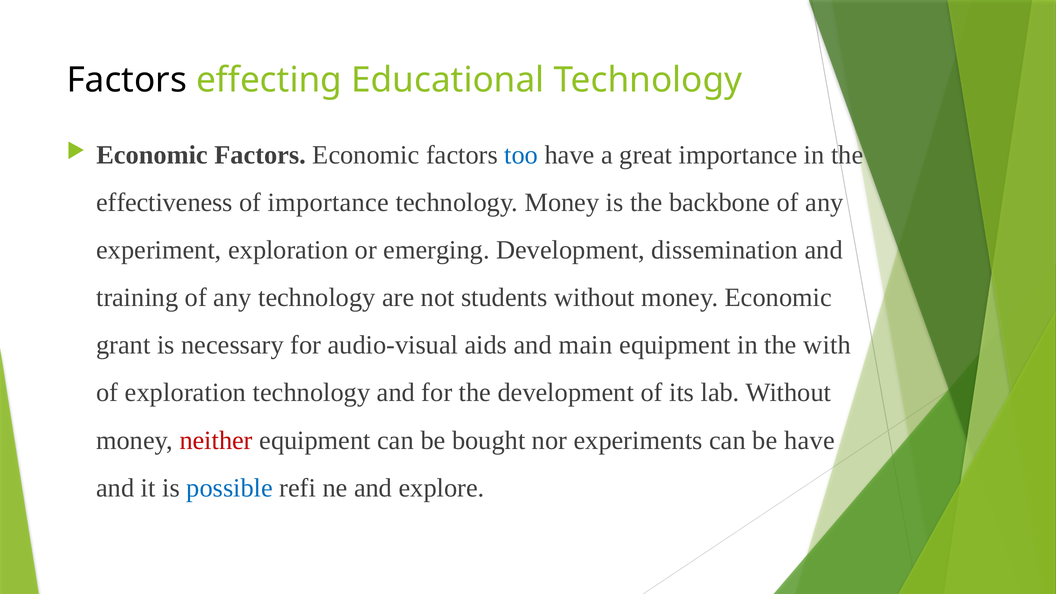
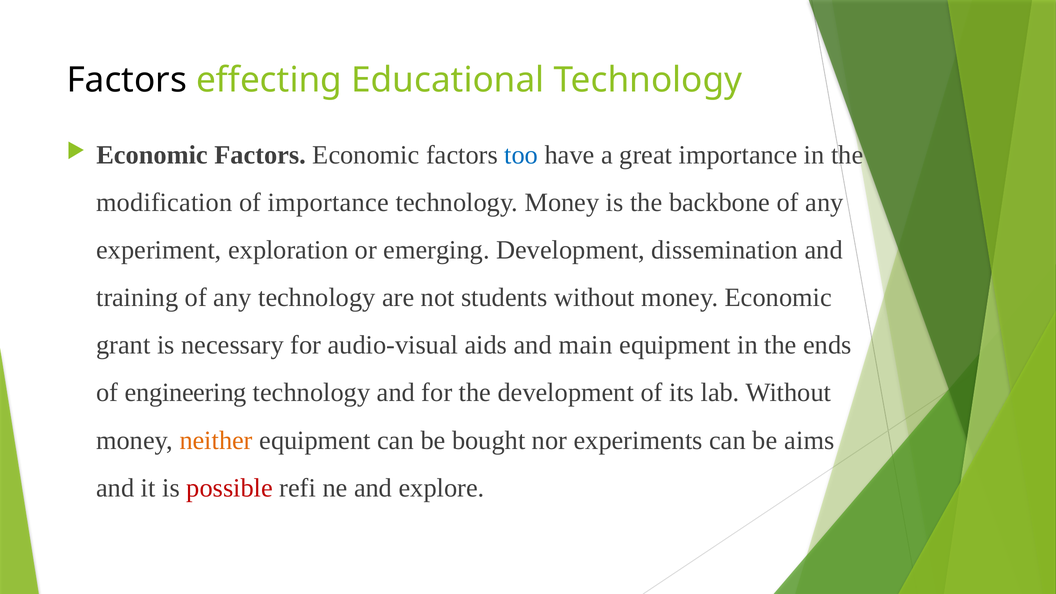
effectiveness: effectiveness -> modification (164, 203)
with: with -> ends (827, 345)
of exploration: exploration -> engineering (186, 393)
neither colour: red -> orange (216, 440)
be have: have -> aims (809, 440)
possible colour: blue -> red (230, 488)
